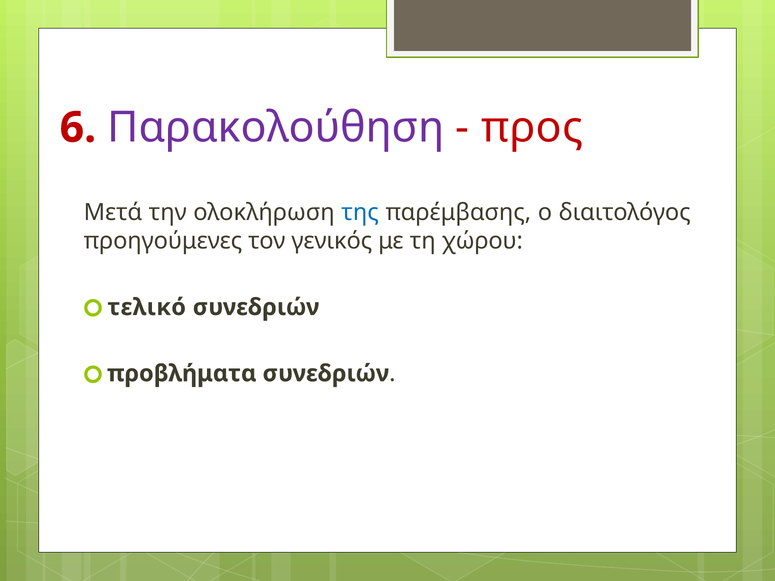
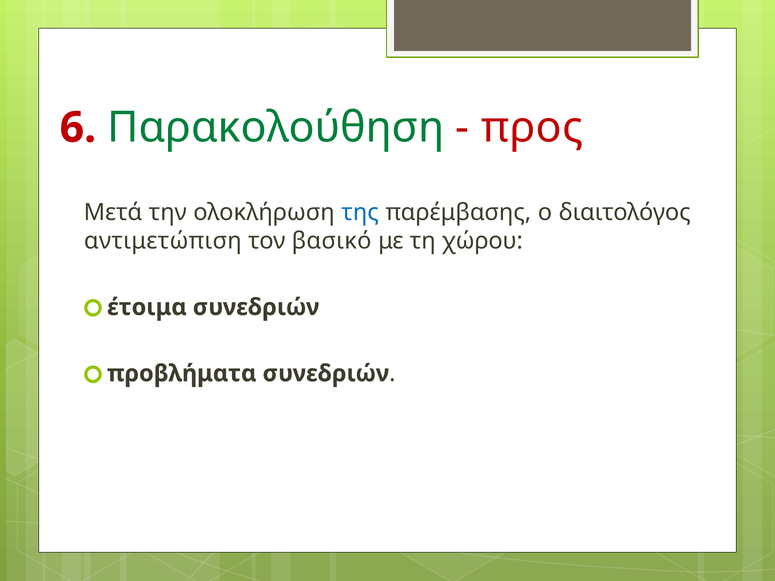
Παρακολούθηση colour: purple -> green (276, 128)
προηγούμενες: προηγούμενες -> αντιμετώπιση (163, 241)
γενικός: γενικός -> βασικό (332, 241)
τελικό: τελικό -> έτοιμα (147, 307)
